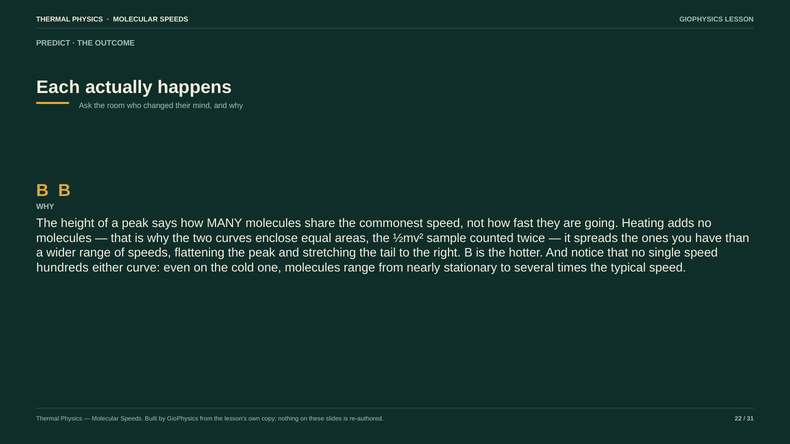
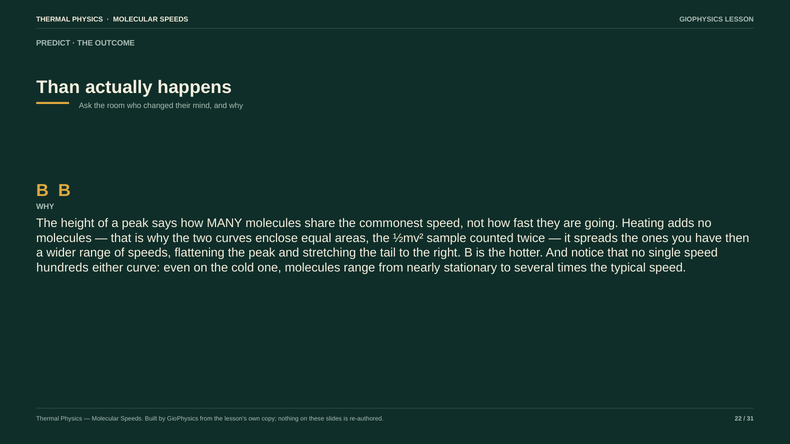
Each: Each -> Than (58, 87)
than: than -> then (737, 238)
